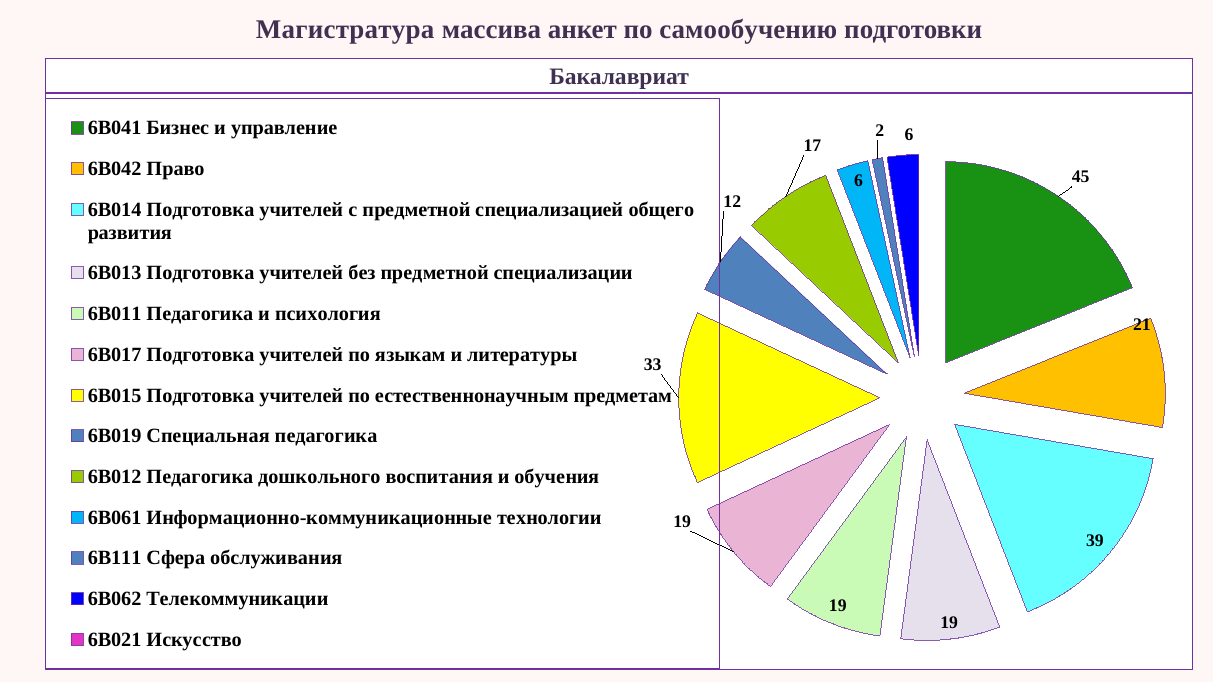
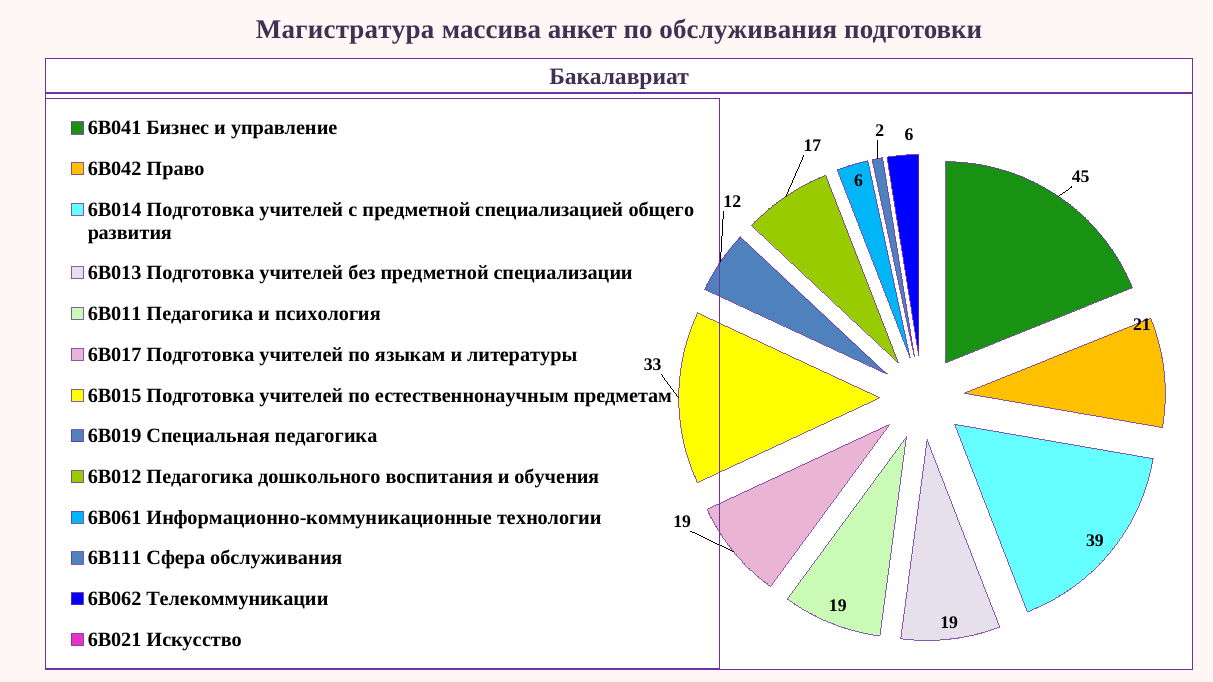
по самообучению: самообучению -> обслуживания (748, 30)
